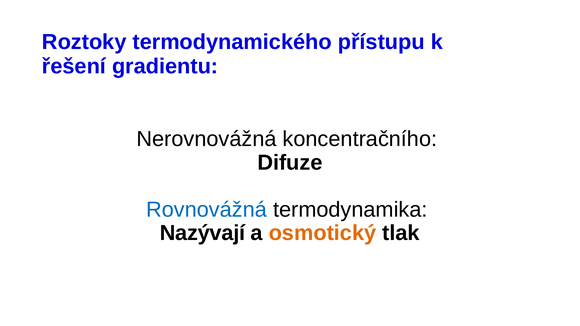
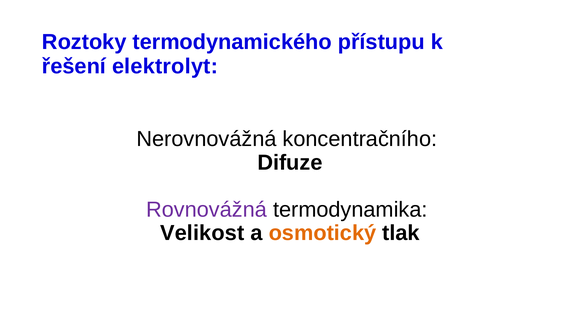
gradientu: gradientu -> elektrolyt (165, 66)
Rovnovážná colour: blue -> purple (207, 210)
Nazývají: Nazývají -> Velikost (202, 233)
